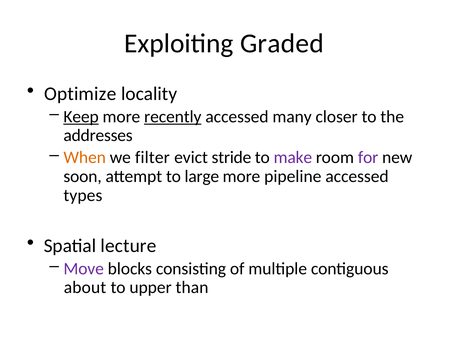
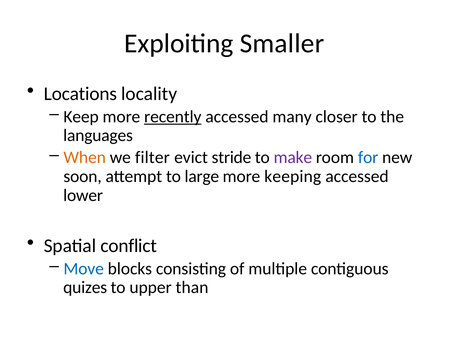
Graded: Graded -> Smaller (282, 43)
Optimize: Optimize -> Locations (80, 94)
Keep underline: present -> none (81, 117)
addresses: addresses -> languages (98, 135)
for colour: purple -> blue (368, 157)
pipeline: pipeline -> keeping (293, 176)
types: types -> lower (83, 195)
lecture: lecture -> conflict (129, 246)
Move colour: purple -> blue (84, 268)
about: about -> quizes (85, 287)
